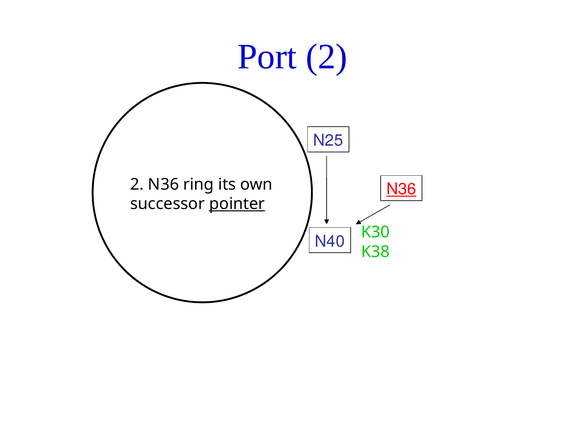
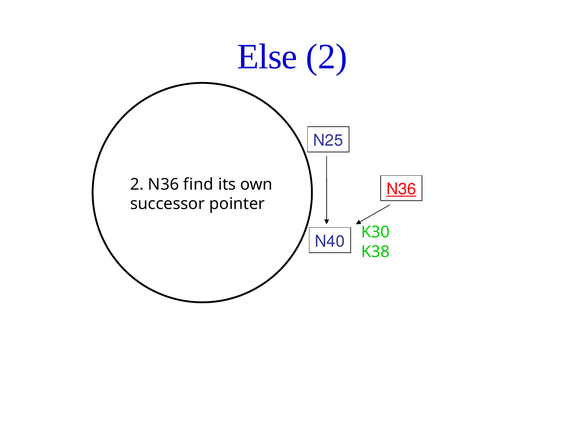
Port: Port -> Else (267, 57)
ring: ring -> find (198, 184)
pointer underline: present -> none (237, 204)
